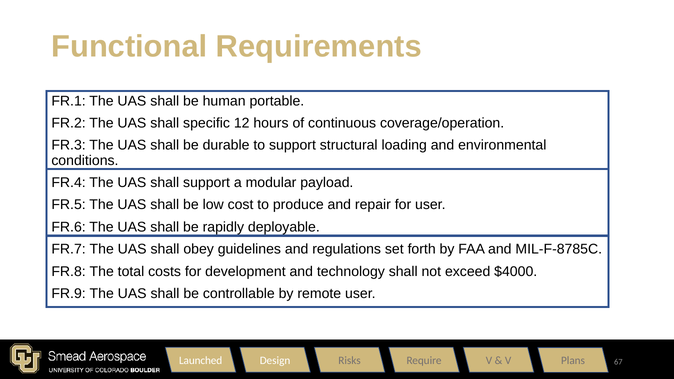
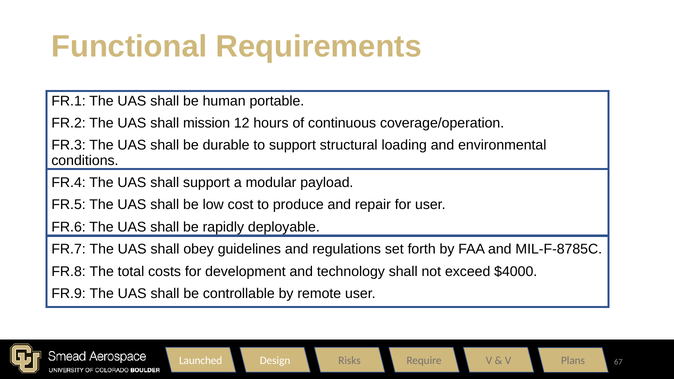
specific: specific -> mission (207, 123)
